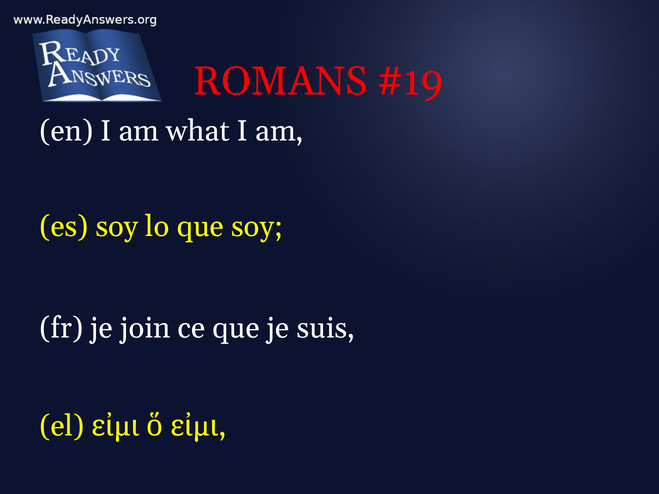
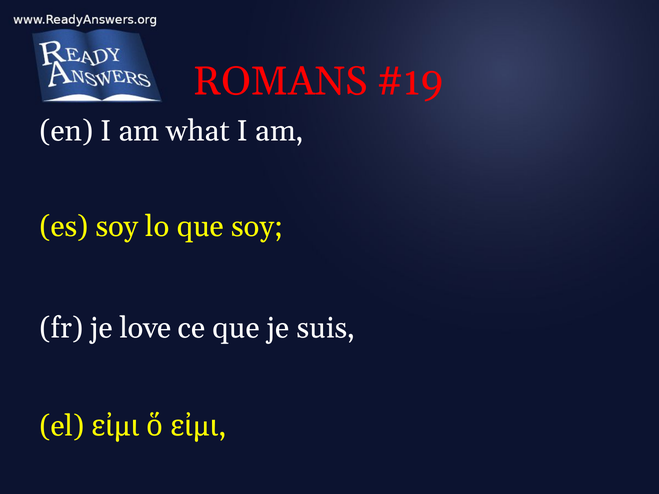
join: join -> love (146, 328)
